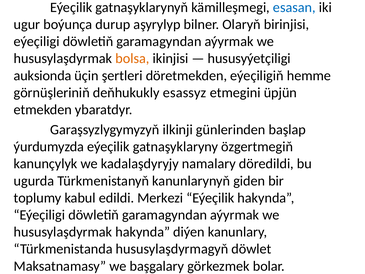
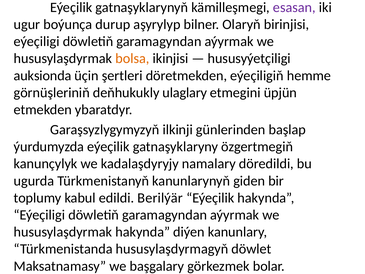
esasan colour: blue -> purple (294, 7)
esassyz: esassyz -> ulaglary (185, 93)
Merkezi: Merkezi -> Berilýär (160, 198)
